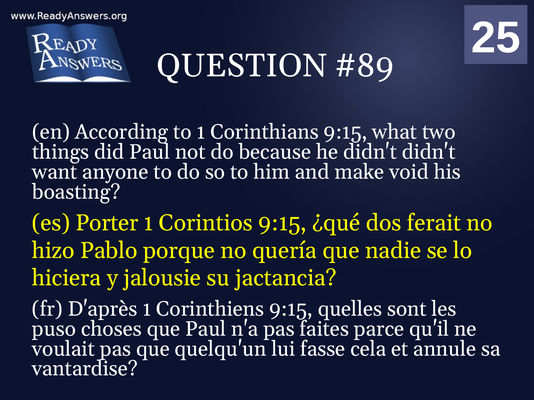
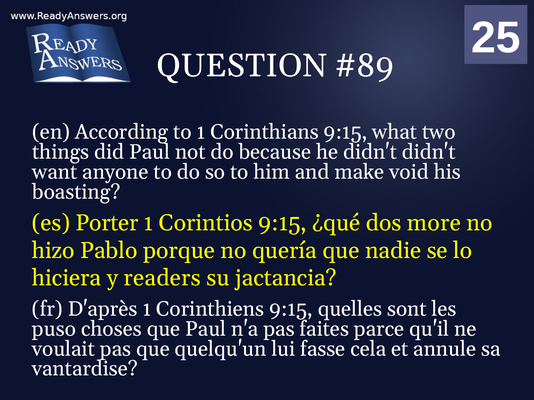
ferait: ferait -> more (434, 223)
jalousie: jalousie -> readers (162, 278)
